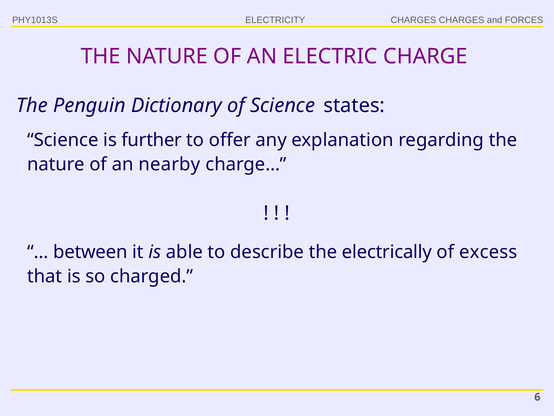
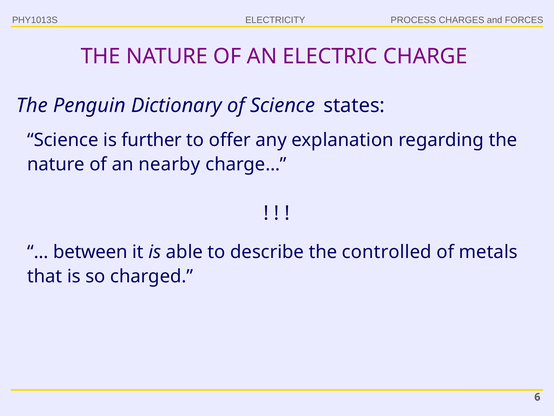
CHARGES: CHARGES -> PROCESS (413, 20)
electrically: electrically -> controlled (387, 252)
excess: excess -> metals (488, 252)
